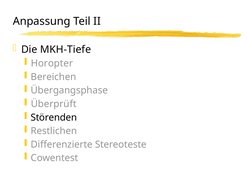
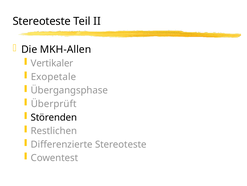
Anpassung: Anpassung -> Stereoteste (42, 21)
MKH-Tiefe: MKH-Tiefe -> MKH-Allen (66, 49)
Horopter: Horopter -> Vertikaler (52, 63)
Bereichen: Bereichen -> Exopetale (53, 77)
